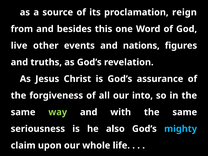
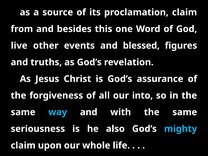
proclamation reign: reign -> claim (184, 12)
nations: nations -> blessed (141, 46)
way colour: light green -> light blue (58, 112)
